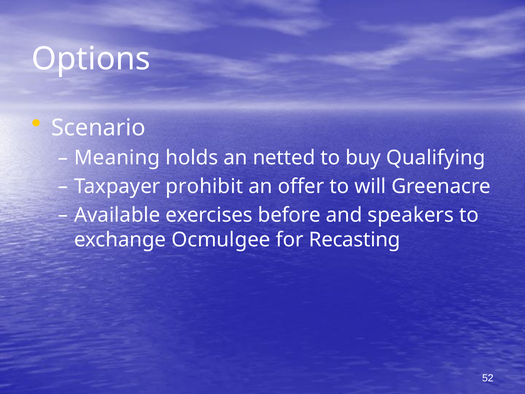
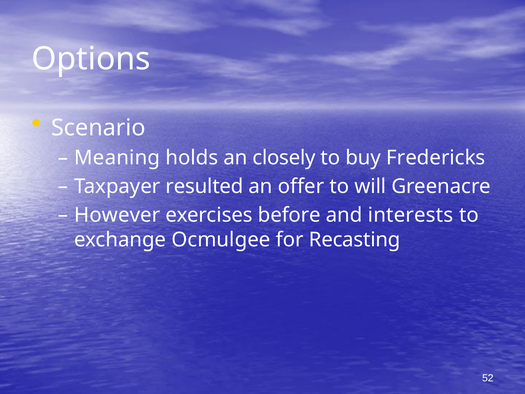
netted: netted -> closely (284, 158)
Qualifying: Qualifying -> Fredericks (436, 158)
prohibit: prohibit -> resulted (205, 186)
Available: Available -> However (117, 215)
speakers: speakers -> interests (411, 215)
